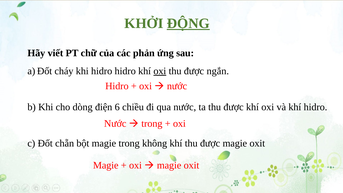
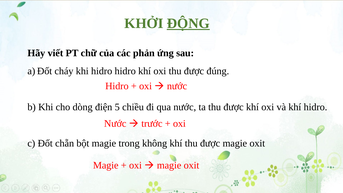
oxi underline: present -> none (160, 71)
ngắn: ngắn -> đúng (218, 71)
6: 6 -> 5 (117, 107)
trong: trong -> trước (152, 123)
